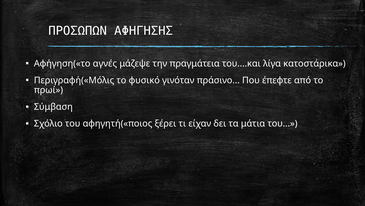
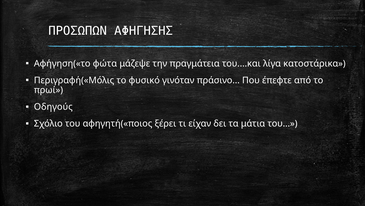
αγνές: αγνές -> φώτα (105, 63)
Σύμβαση: Σύμβαση -> Οδηγούς (53, 107)
